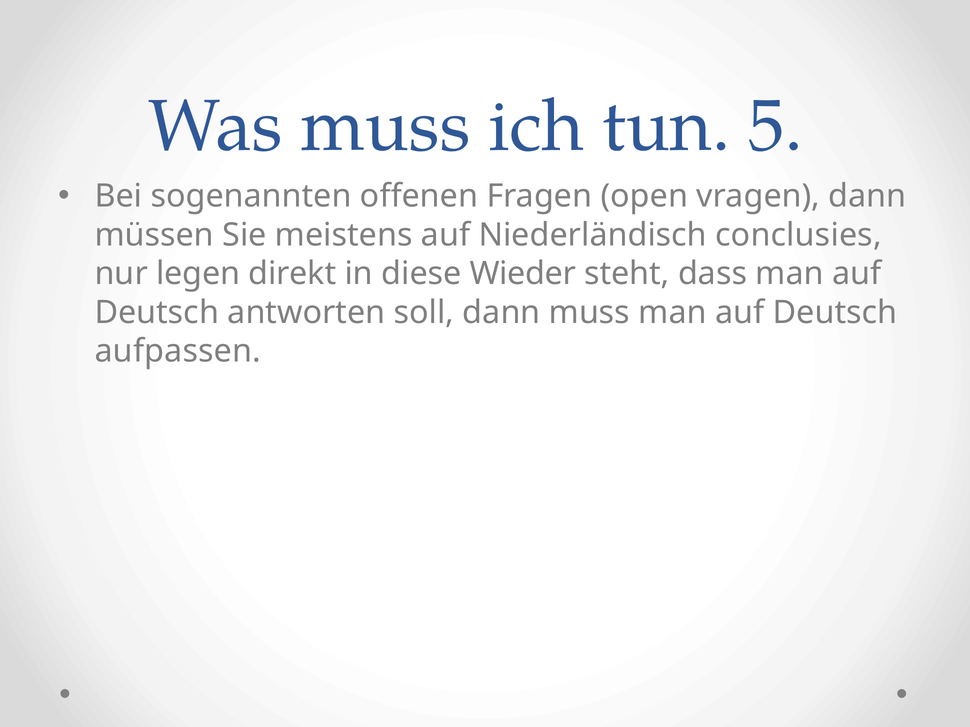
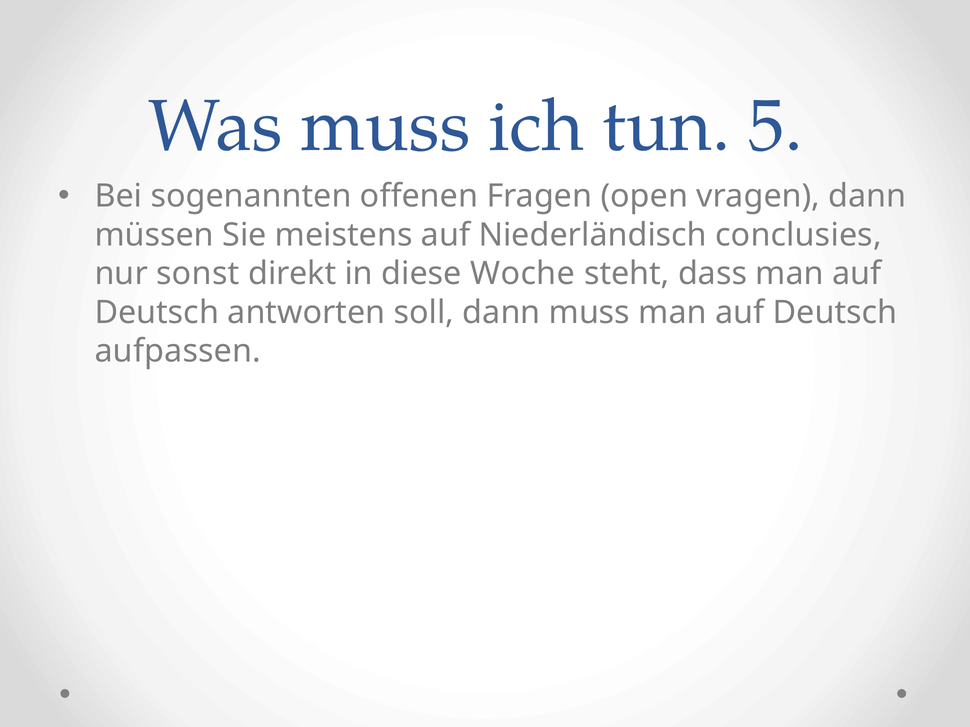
legen: legen -> sonst (198, 274)
Wieder: Wieder -> Woche (523, 274)
